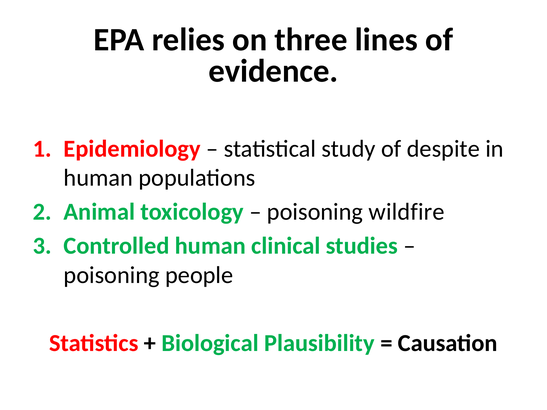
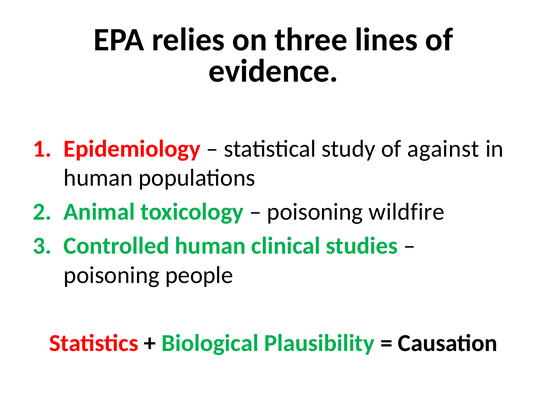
despite: despite -> against (443, 149)
